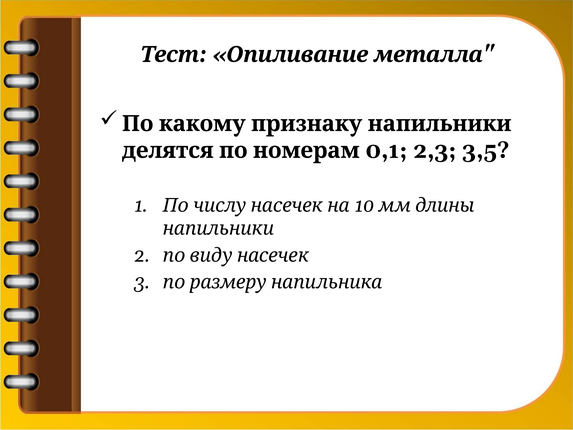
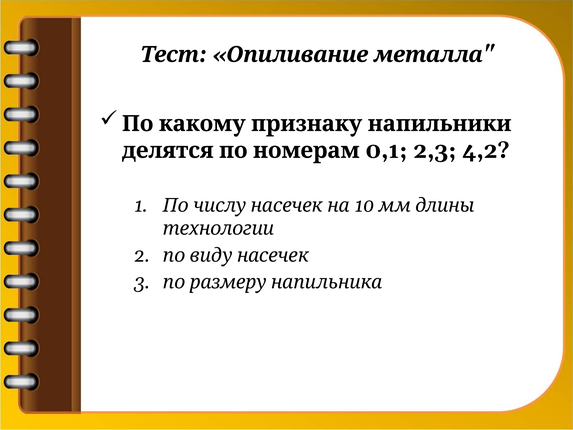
3,5: 3,5 -> 4,2 (486, 150)
напильники: напильники -> технологии (219, 228)
